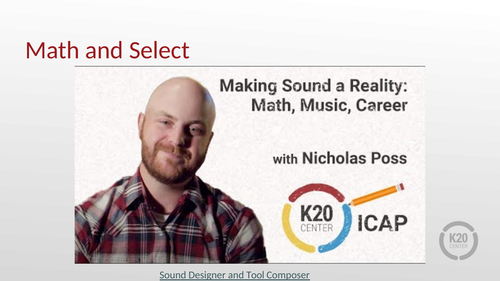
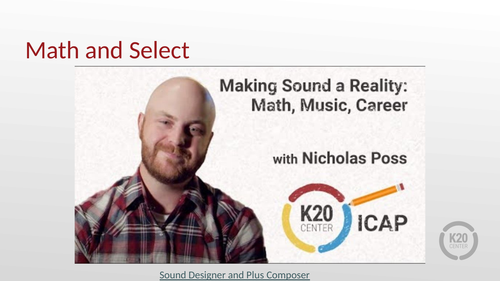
Tool: Tool -> Plus (255, 275)
